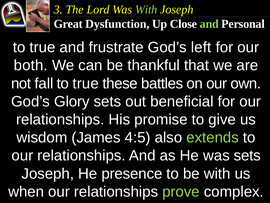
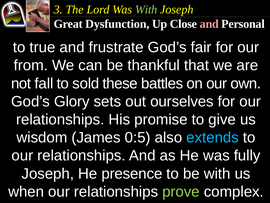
and colour: light green -> pink (209, 24)
left: left -> fair (201, 47)
both: both -> from (31, 65)
true: true -> sold (86, 83)
beneficial: beneficial -> ourselves (182, 101)
4:5: 4:5 -> 0:5 (138, 137)
extends colour: light green -> light blue (213, 137)
was sets: sets -> fully (247, 155)
